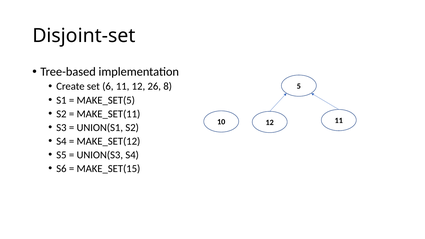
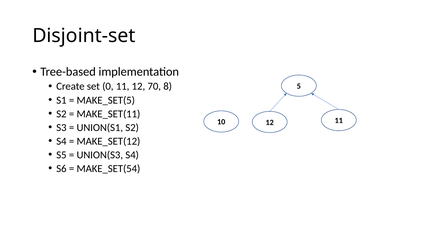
6: 6 -> 0 (108, 87)
26: 26 -> 70 (154, 87)
MAKE_SET(15: MAKE_SET(15 -> MAKE_SET(54 (108, 169)
